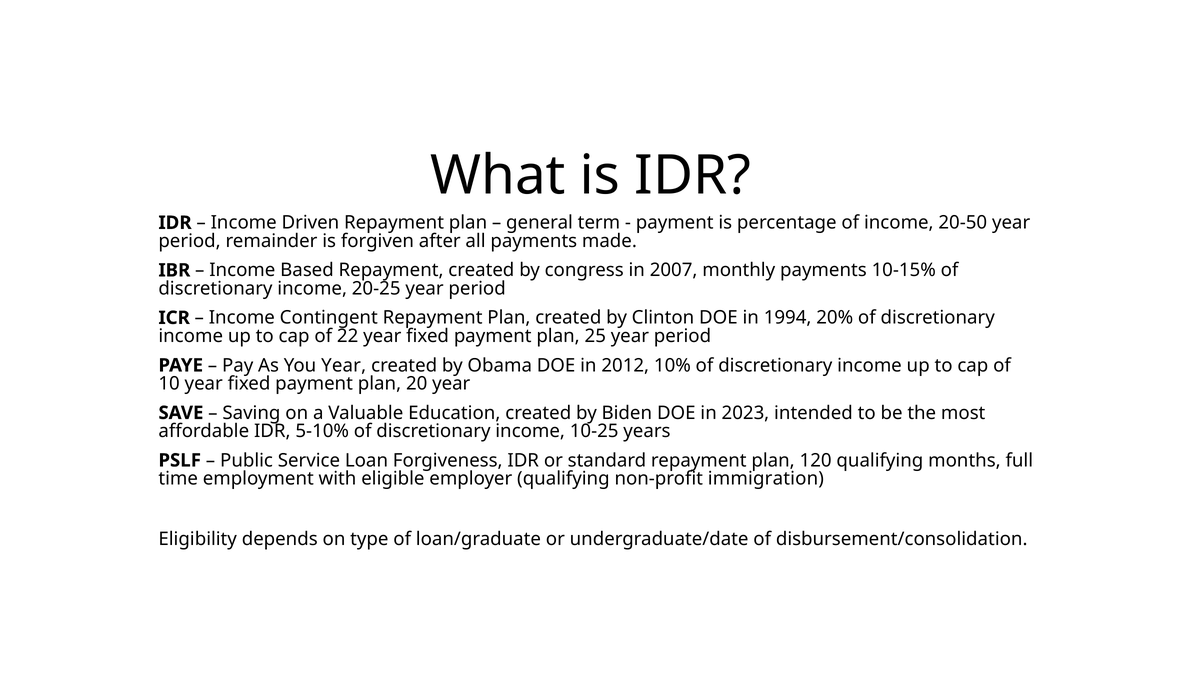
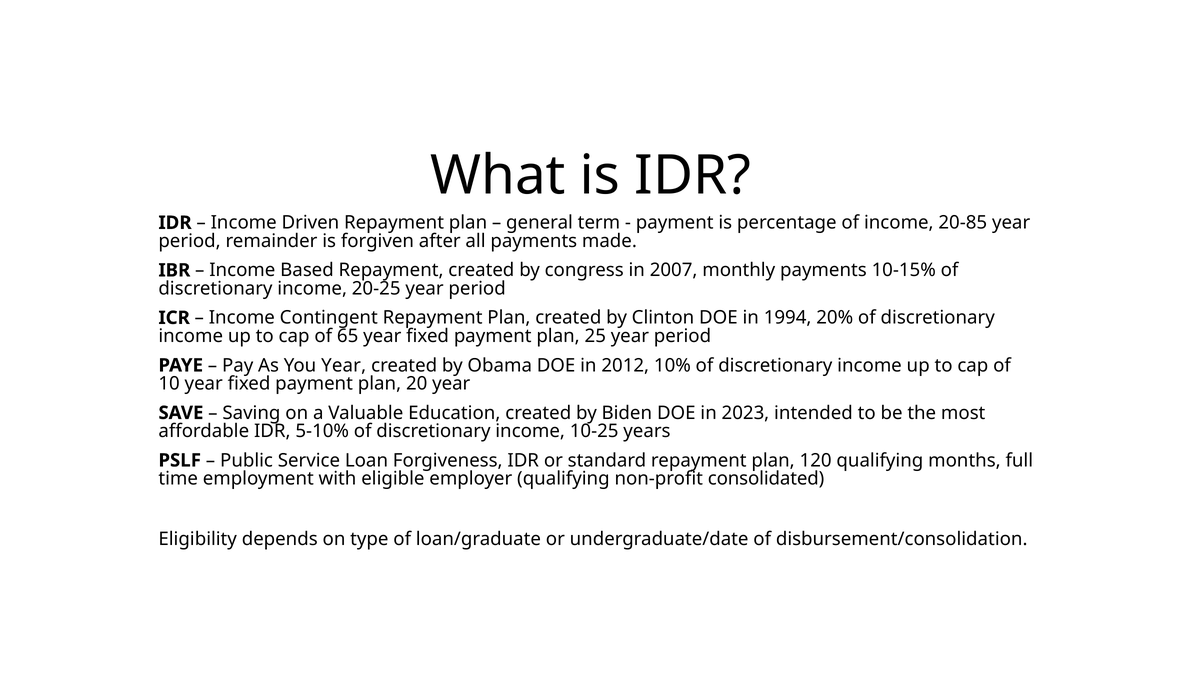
20-50: 20-50 -> 20-85 (963, 223)
22: 22 -> 65 (348, 336)
immigration: immigration -> consolidated (766, 478)
